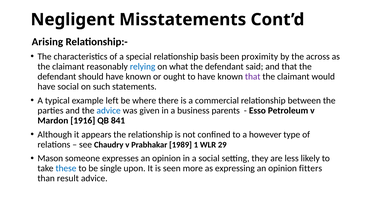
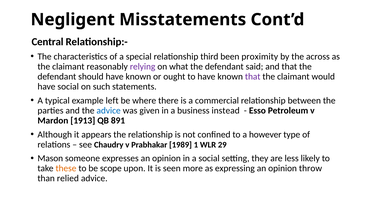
Arising: Arising -> Central (48, 42)
basis: basis -> third (209, 56)
relying colour: blue -> purple (143, 66)
parents: parents -> instead (226, 110)
1916: 1916 -> 1913 (83, 120)
841: 841 -> 891 (118, 120)
these colour: blue -> orange (66, 168)
single: single -> scope (111, 168)
fitters: fitters -> throw (311, 168)
result: result -> relied (68, 178)
